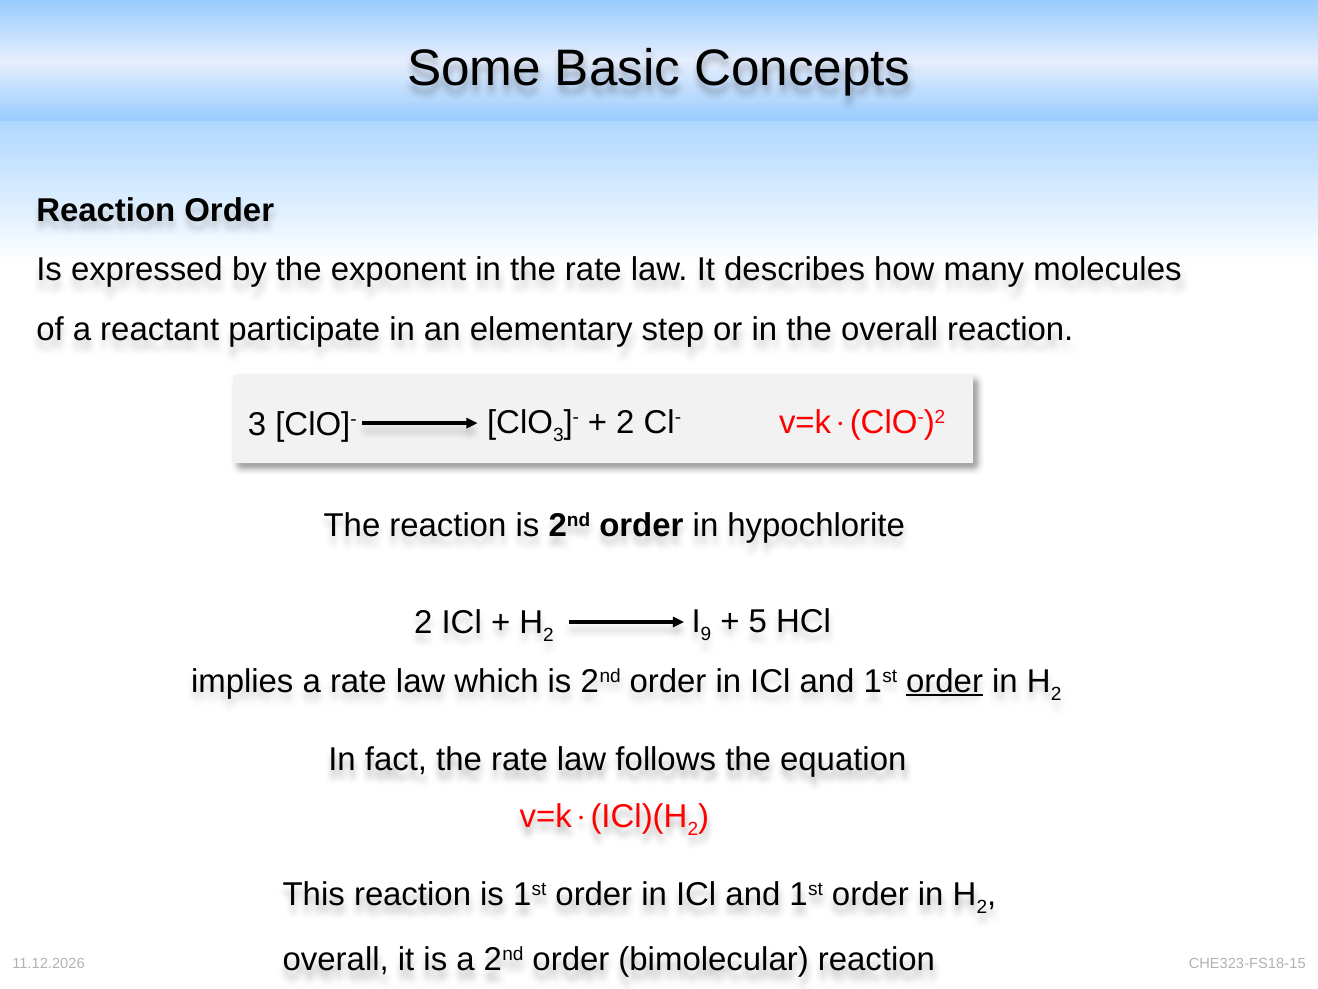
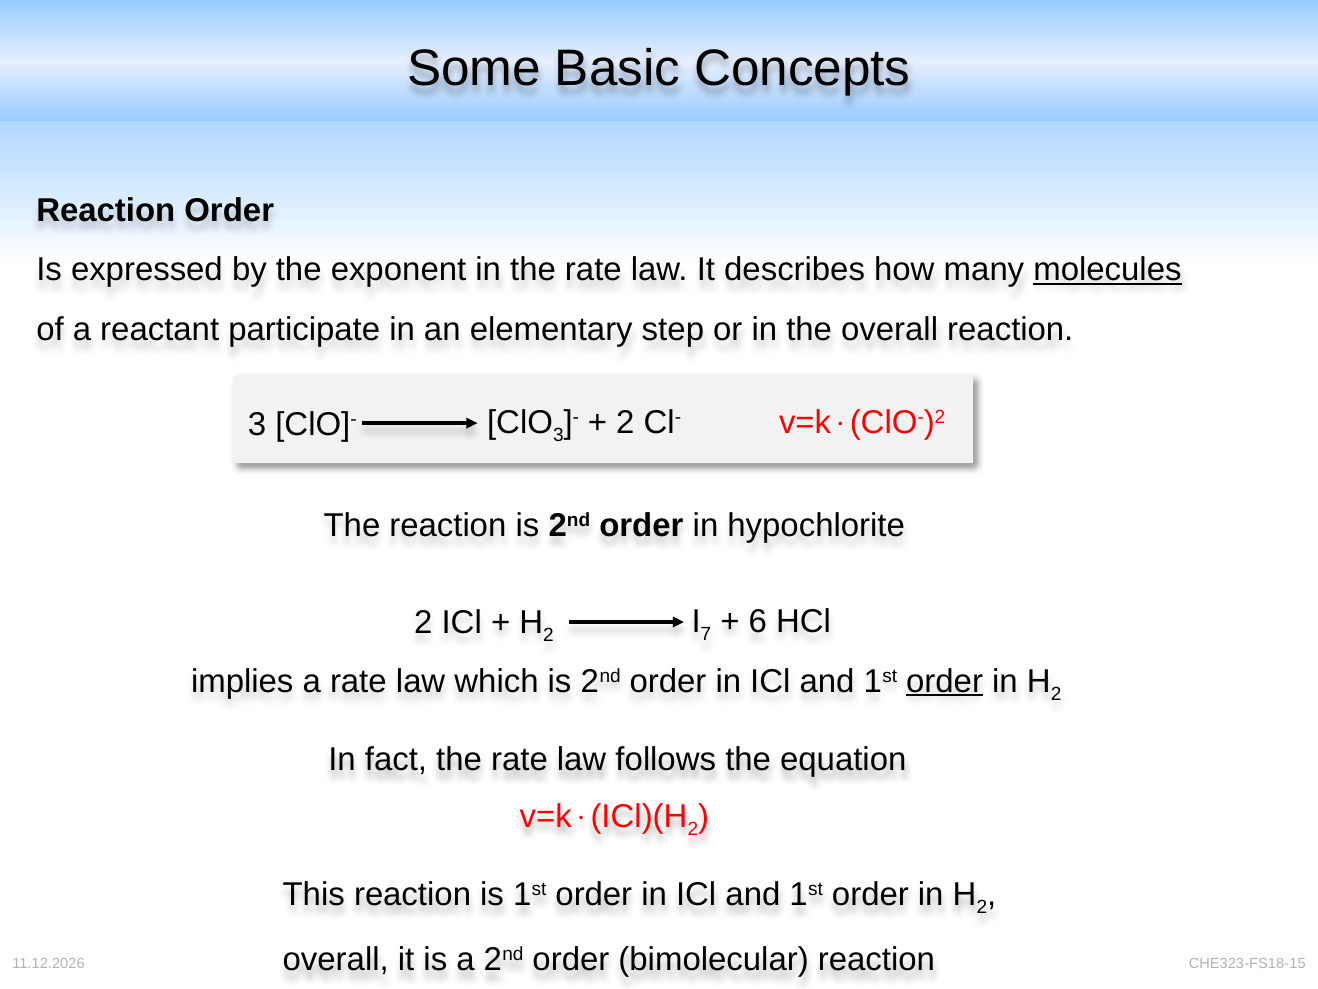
molecules underline: none -> present (1107, 270)
9: 9 -> 7 (706, 634)
5: 5 -> 6 (758, 621)
